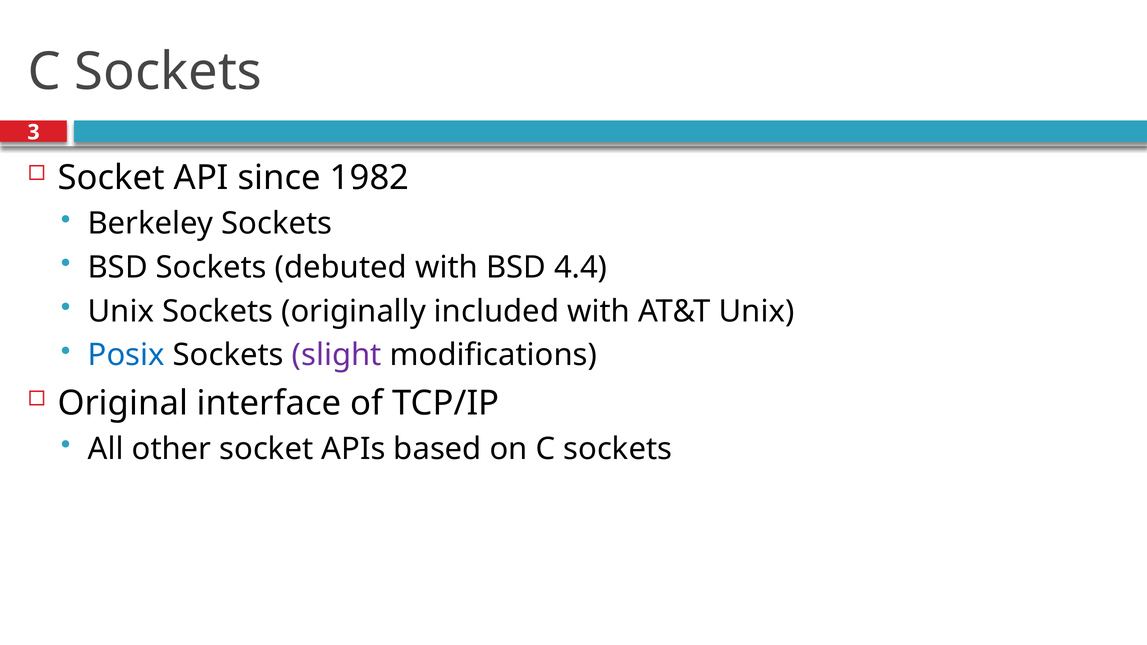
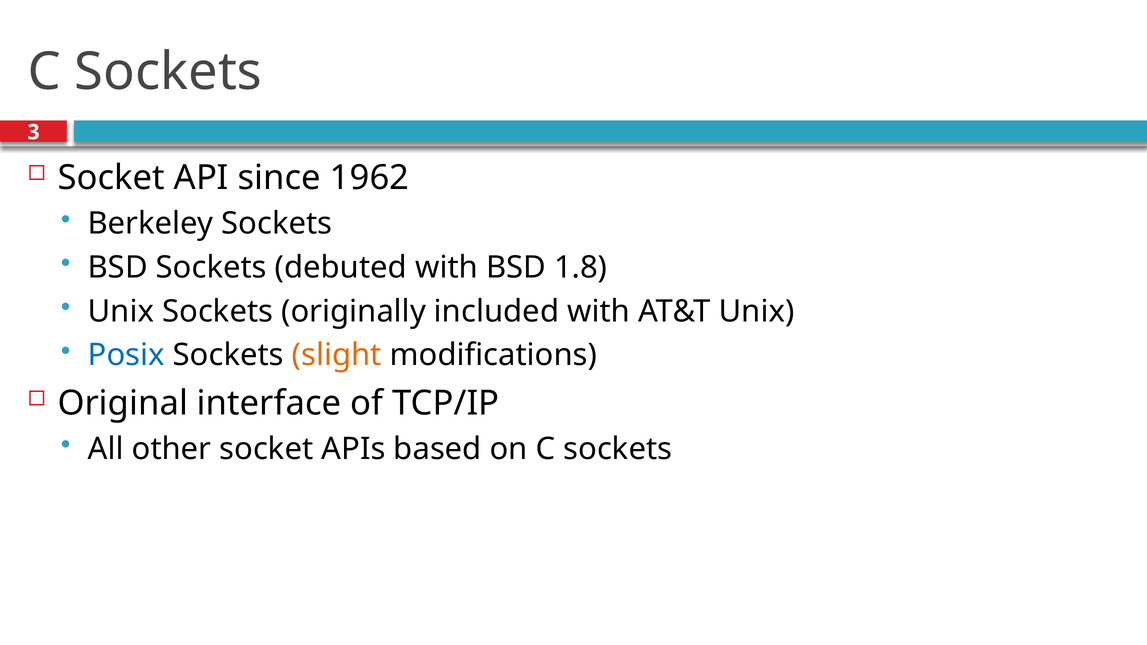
1982: 1982 -> 1962 (370, 178)
4.4: 4.4 -> 1.8 (581, 268)
slight colour: purple -> orange (337, 355)
